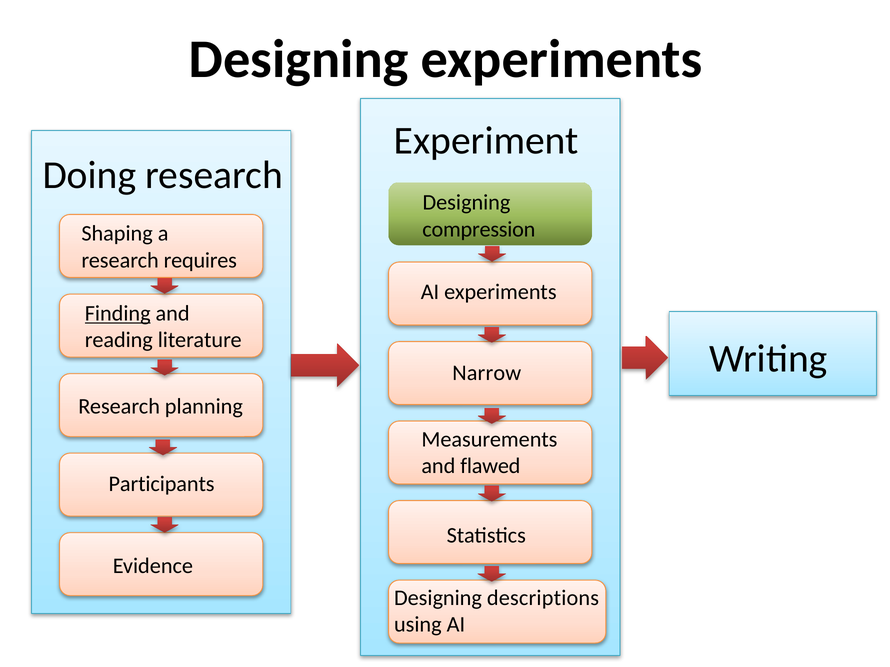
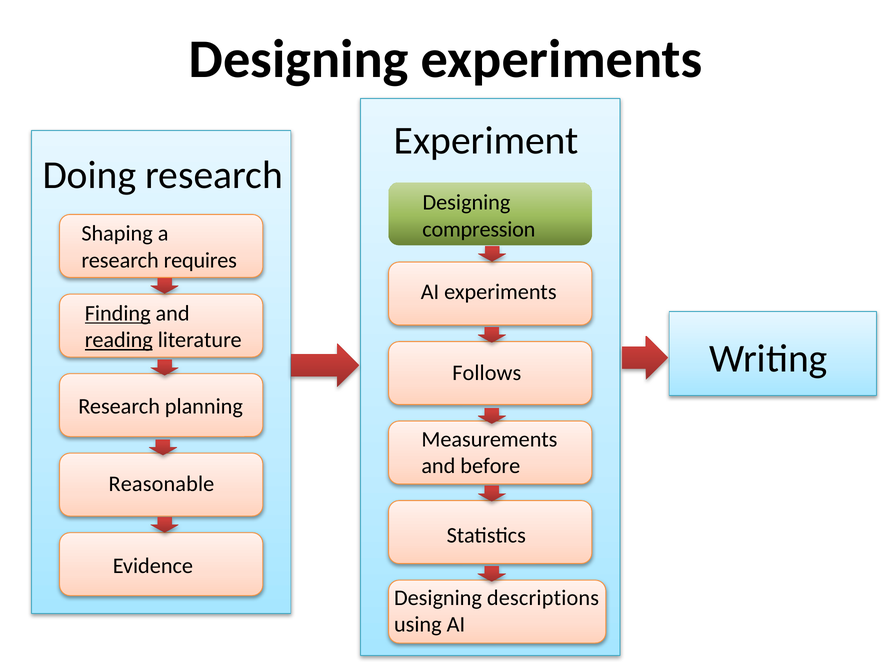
reading underline: none -> present (119, 340)
Narrow: Narrow -> Follows (487, 373)
flawed: flawed -> before (490, 466)
Participants: Participants -> Reasonable (161, 484)
